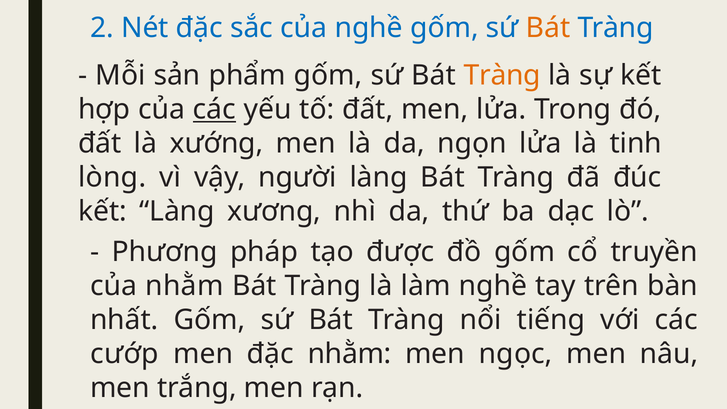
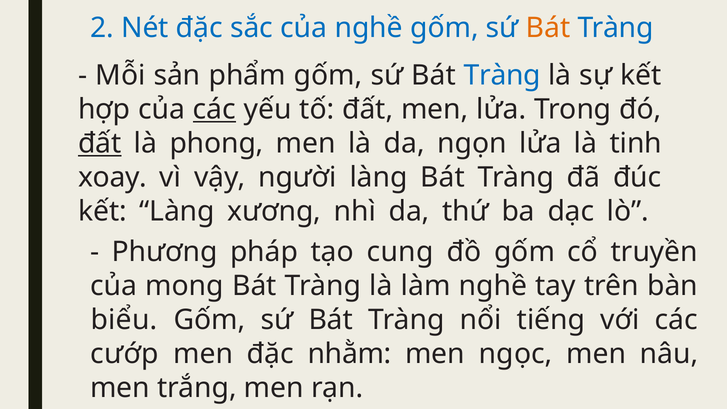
Tràng colour: orange -> blue (502, 76)
đất underline: none -> present (100, 143)
xướng: xướng -> phong (217, 143)
lòng: lòng -> xoay (112, 177)
được: được -> cung (400, 252)
của nhằm: nhằm -> mong (185, 286)
nhất: nhất -> biểu (124, 320)
